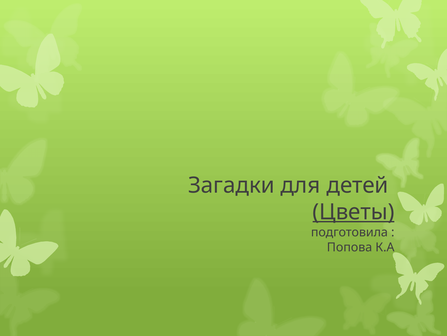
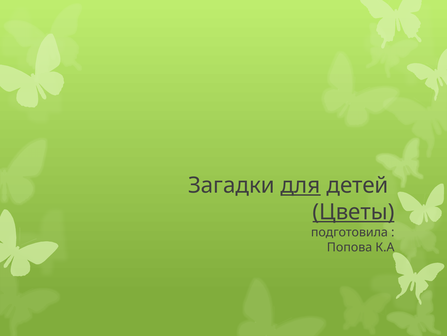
для underline: none -> present (301, 185)
